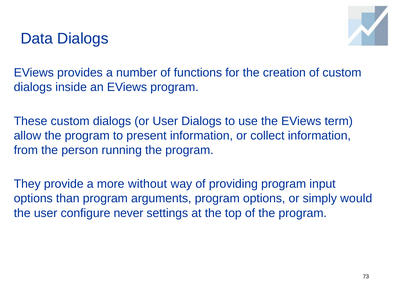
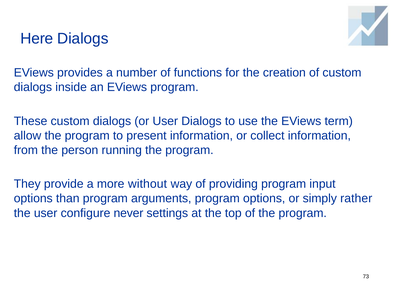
Data: Data -> Here (37, 39)
would: would -> rather (356, 198)
